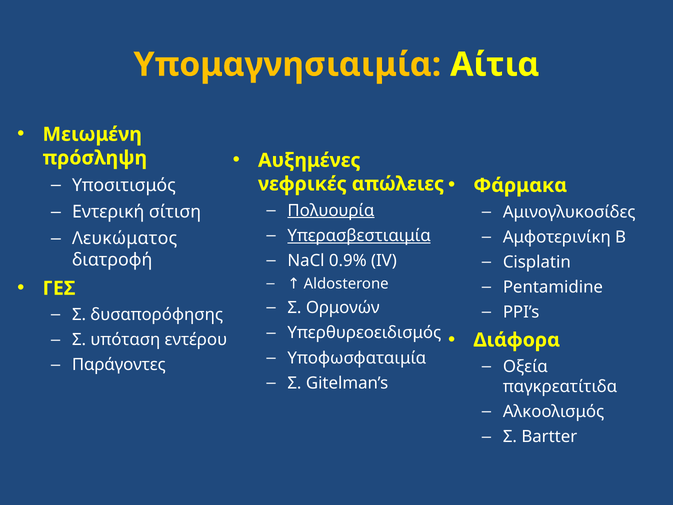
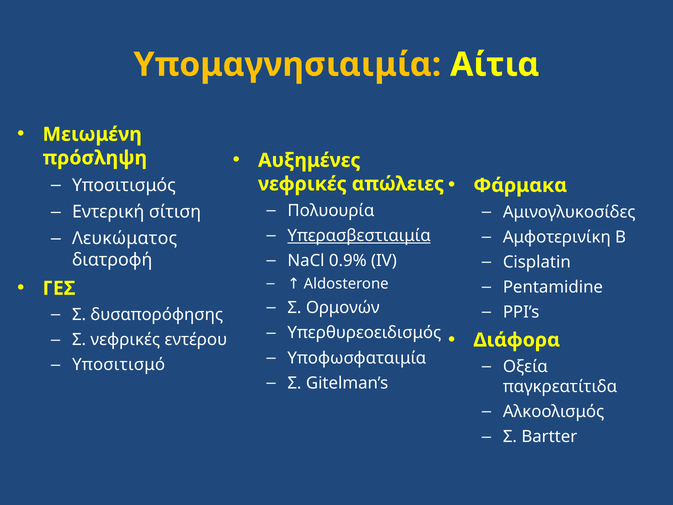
Πολυουρία underline: present -> none (331, 210)
Σ υπόταση: υπόταση -> νεφρικές (125, 340)
Παράγοντες: Παράγοντες -> Υποσιτισμό (119, 365)
